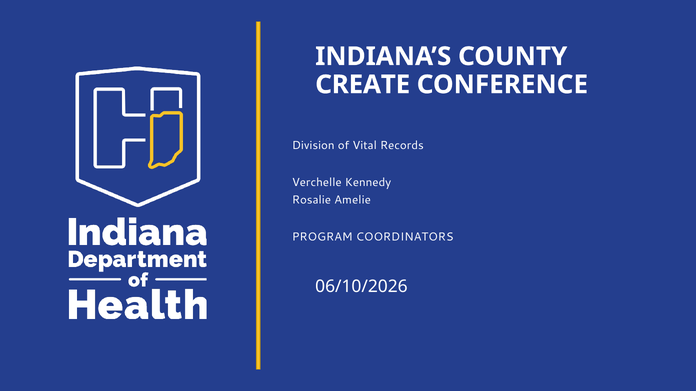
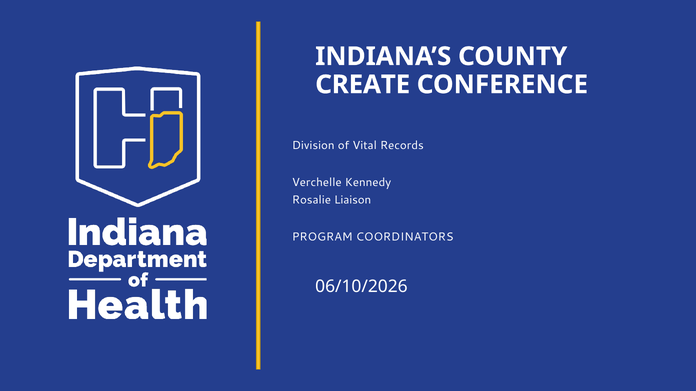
Amelie: Amelie -> Liaison (353, 200)
